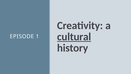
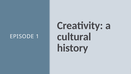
cultural underline: present -> none (74, 37)
